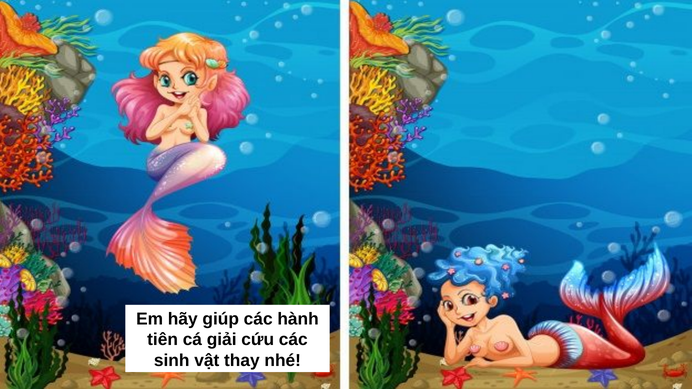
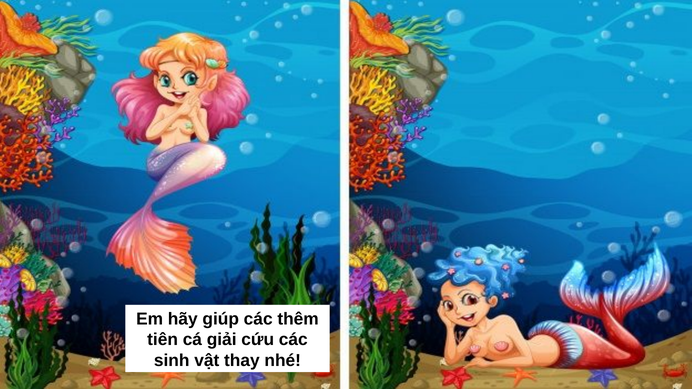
hành: hành -> thêm (298, 319)
